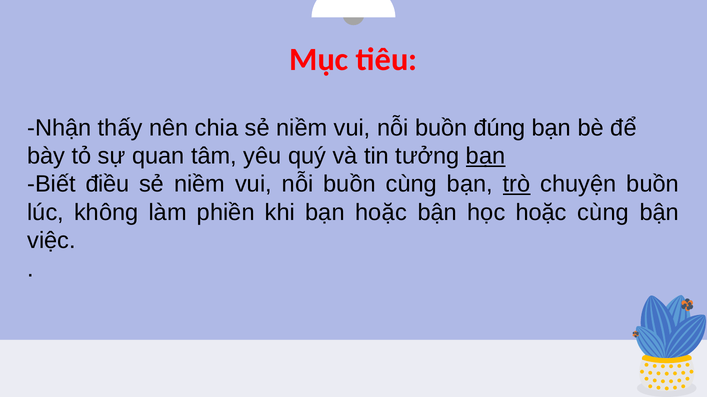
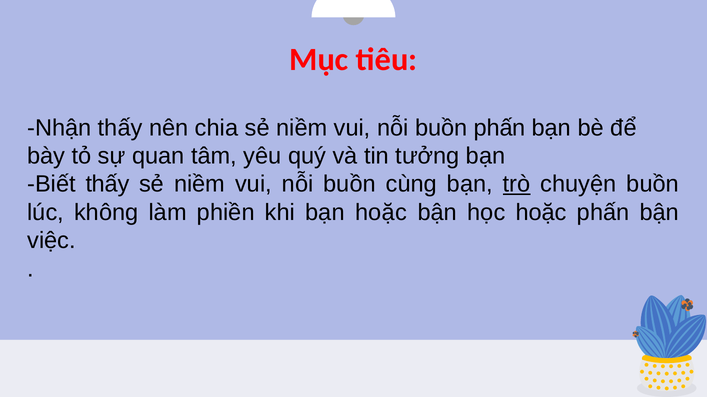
buồn đúng: đúng -> phấn (500, 128)
bạn underline: present -> none (486, 156)
Biết điều: điều -> thấy (108, 185)
hoặc cùng: cùng -> phấn (603, 213)
